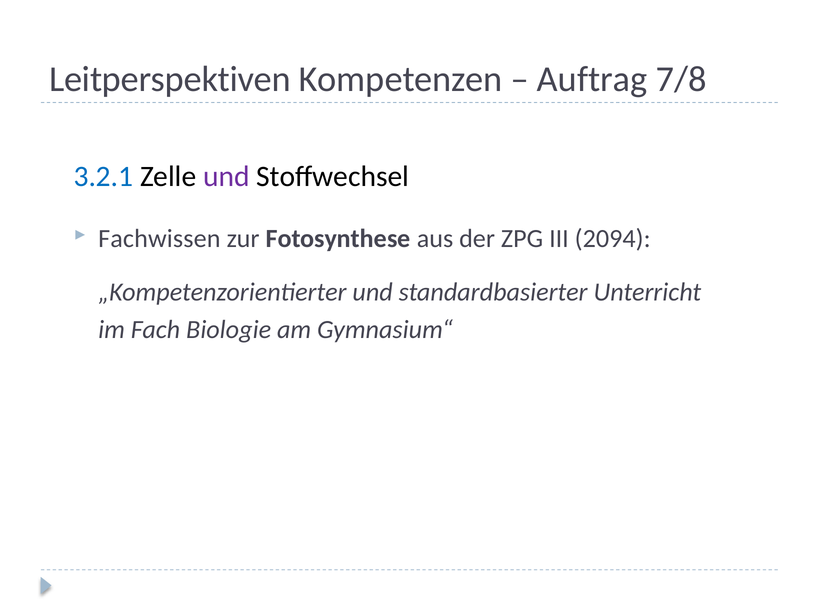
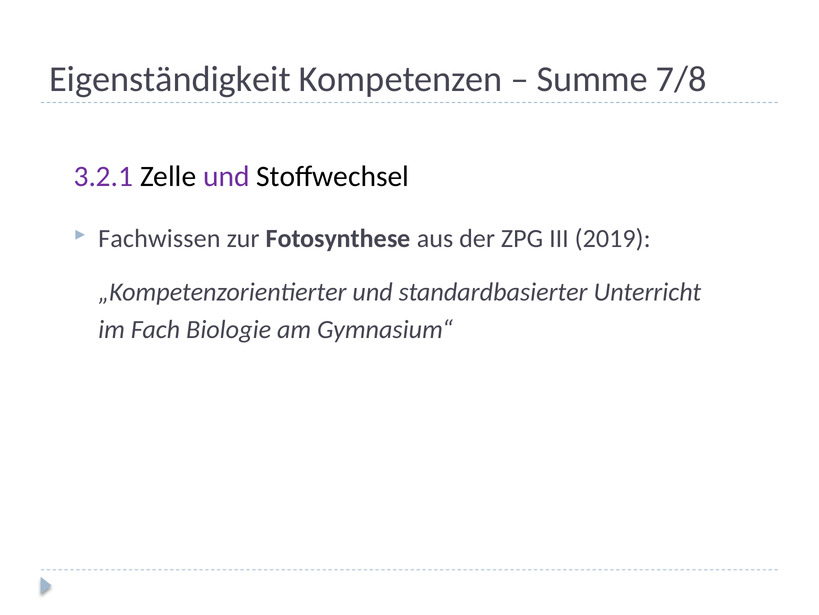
Leitperspektiven: Leitperspektiven -> Eigenständigkeit (170, 79)
Auftrag: Auftrag -> Summe (592, 79)
3.2.1 colour: blue -> purple (103, 176)
2094: 2094 -> 2019 (613, 238)
